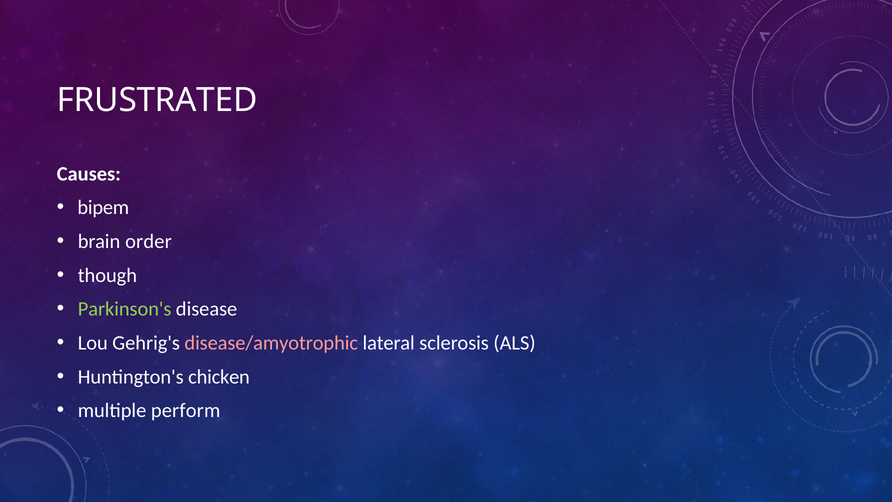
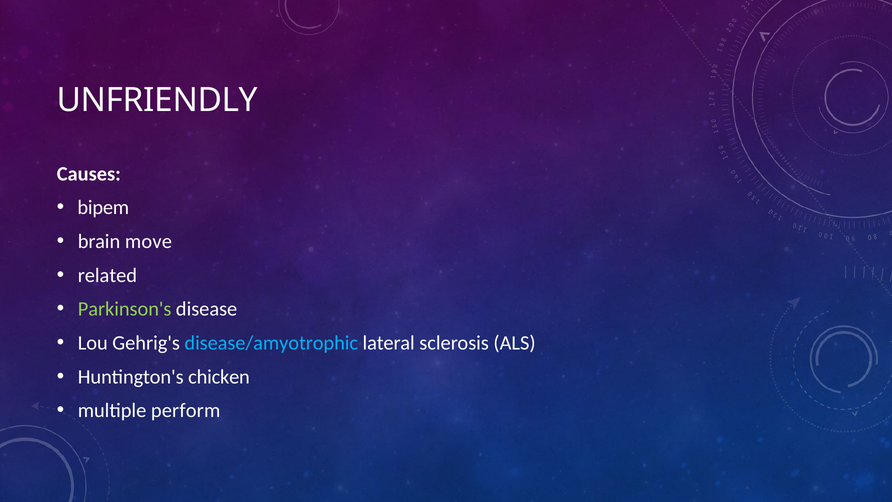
FRUSTRATED: FRUSTRATED -> UNFRIENDLY (157, 100)
order: order -> move (148, 241)
though: though -> related (107, 275)
disease/amyotrophic colour: pink -> light blue (271, 343)
